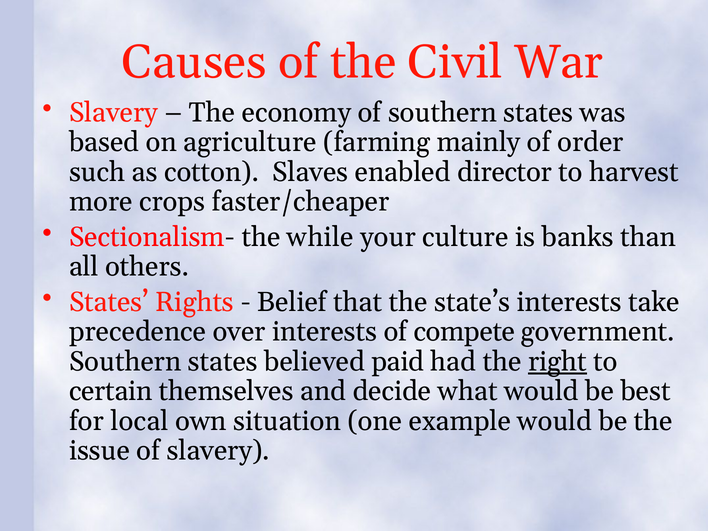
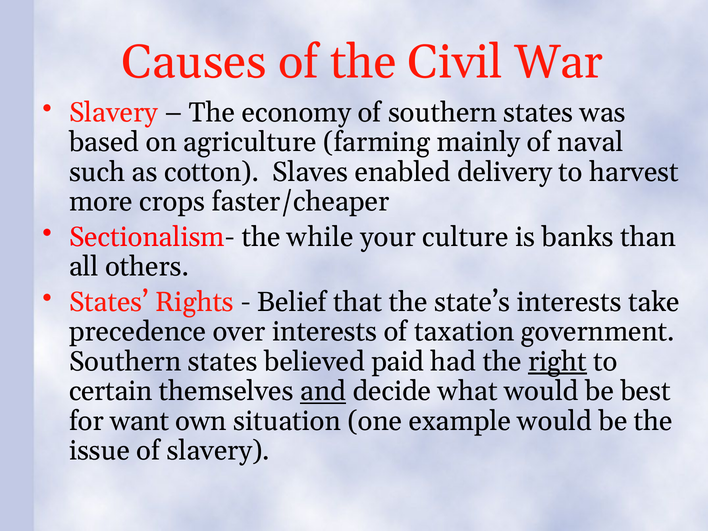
order: order -> naval (590, 142)
director: director -> delivery (505, 172)
compete: compete -> taxation (464, 332)
and underline: none -> present (323, 391)
local: local -> want (140, 421)
